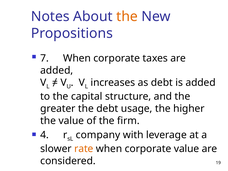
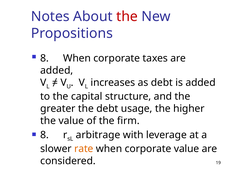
the colour: orange -> red (127, 17)
7: 7 -> 8 (45, 58)
4: 4 -> 8 (45, 135)
company: company -> arbitrage (98, 135)
